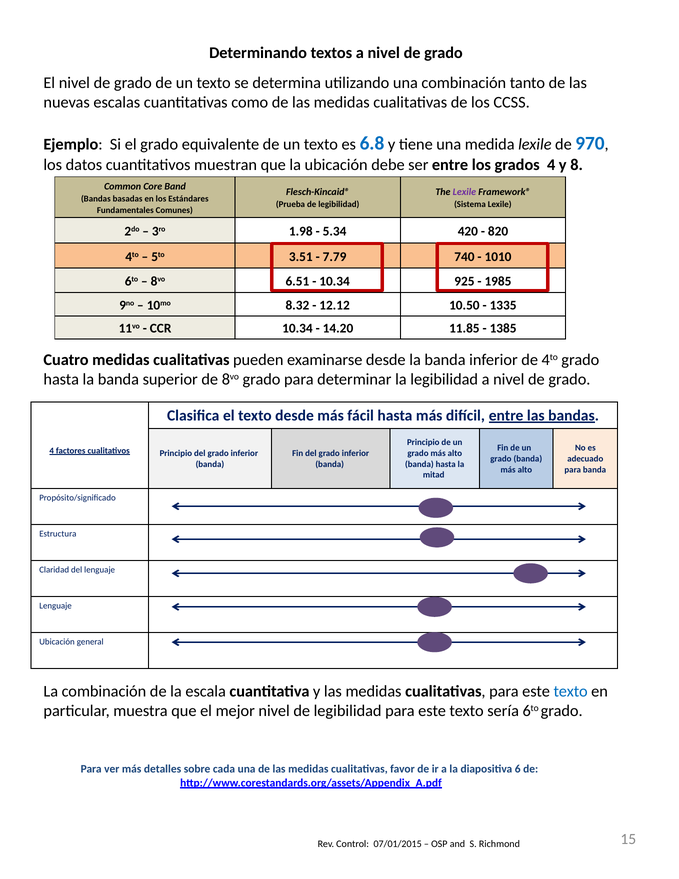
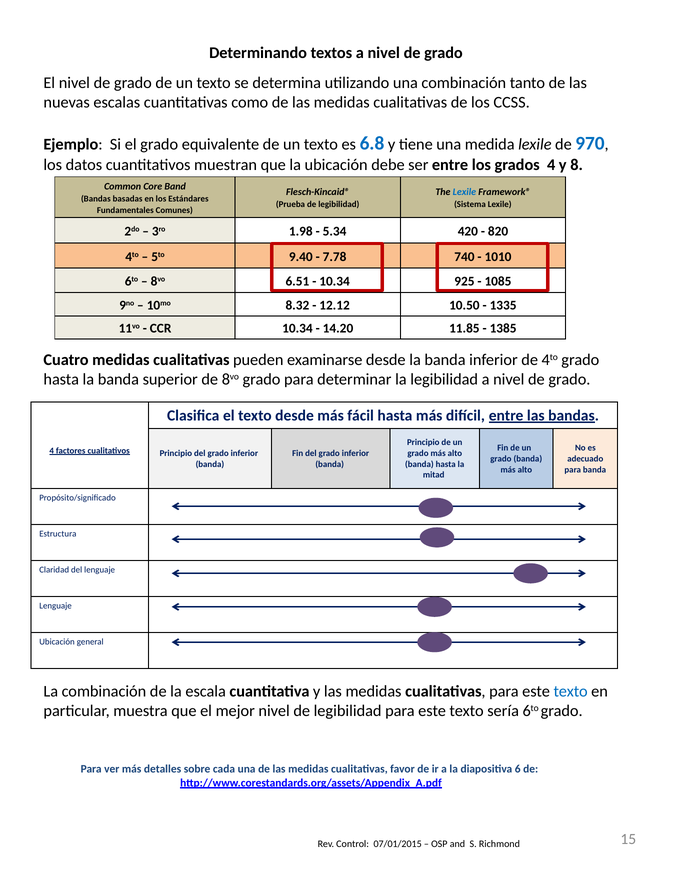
Lexile colour: purple -> blue (464, 192)
3.51: 3.51 -> 9.40 (301, 257)
7.79: 7.79 -> 7.78 (335, 257)
1985: 1985 -> 1085 (498, 281)
